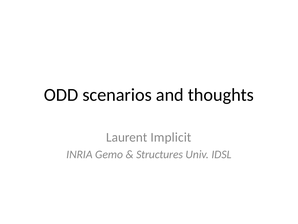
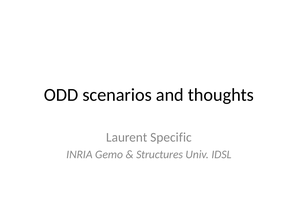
Implicit: Implicit -> Specific (171, 137)
